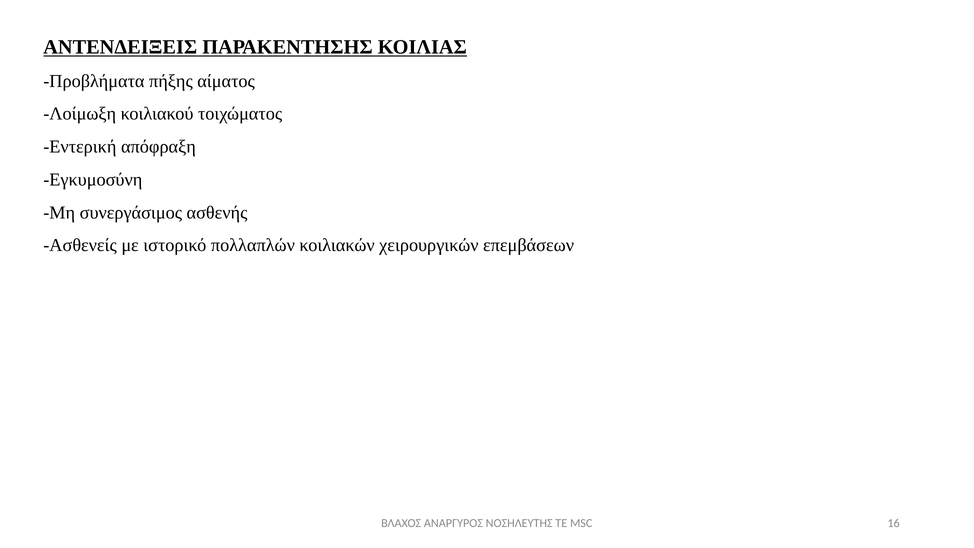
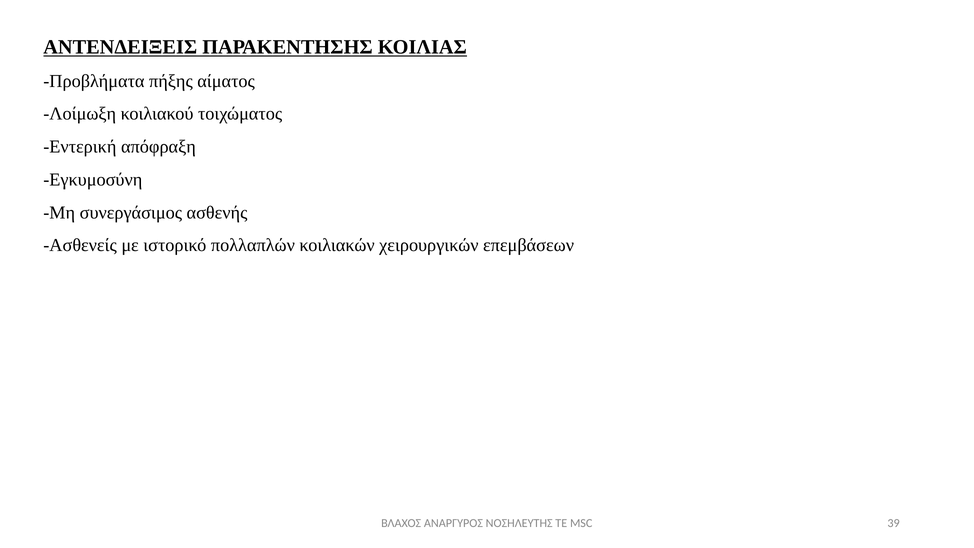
16: 16 -> 39 (894, 523)
